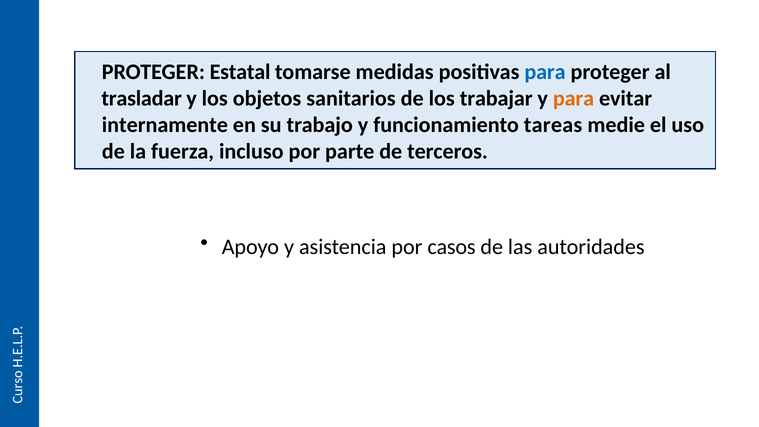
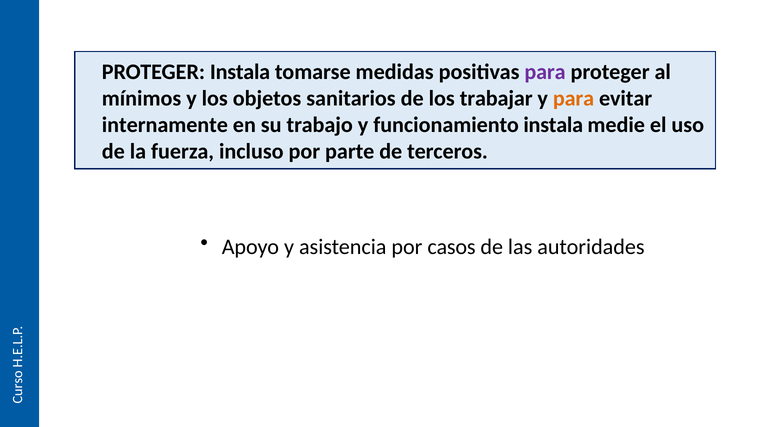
PROTEGER Estatal: Estatal -> Instala (240, 72)
para colour: blue -> purple (545, 72)
trasladar: trasladar -> mínimos (142, 98)
funcionamiento tareas: tareas -> instala (553, 125)
